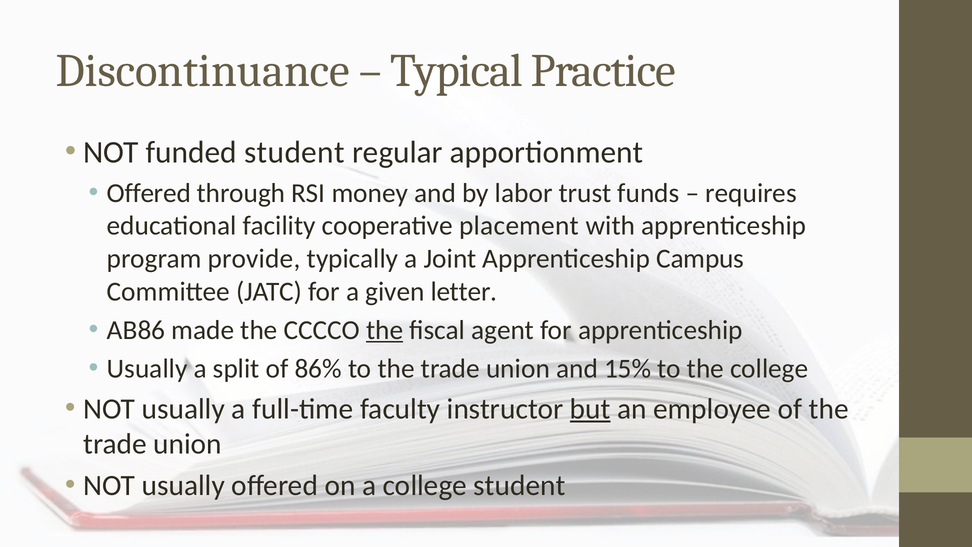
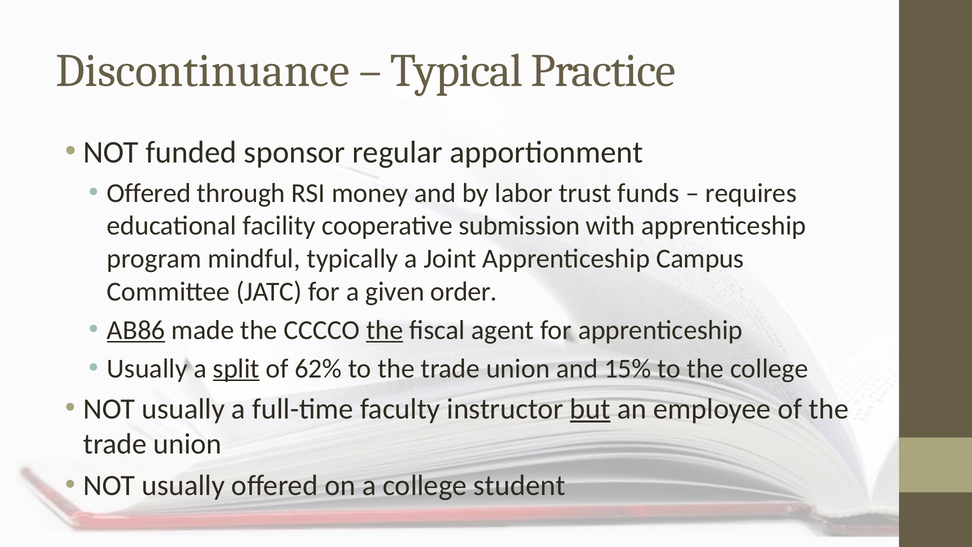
funded student: student -> sponsor (295, 152)
placement: placement -> submission (519, 226)
provide: provide -> mindful (254, 259)
letter: letter -> order (464, 291)
AB86 underline: none -> present (136, 330)
split underline: none -> present (236, 368)
86%: 86% -> 62% (318, 368)
